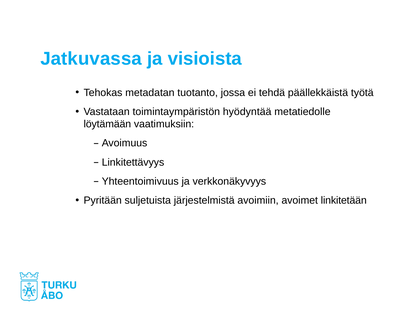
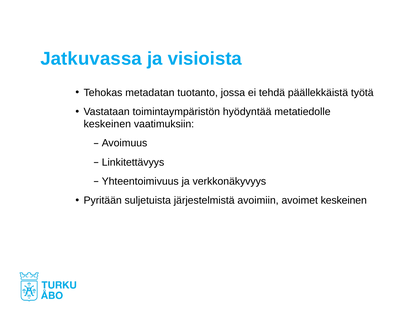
löytämään: löytämään -> keskeinen (107, 124)
avoimet linkitetään: linkitetään -> keskeinen (344, 200)
